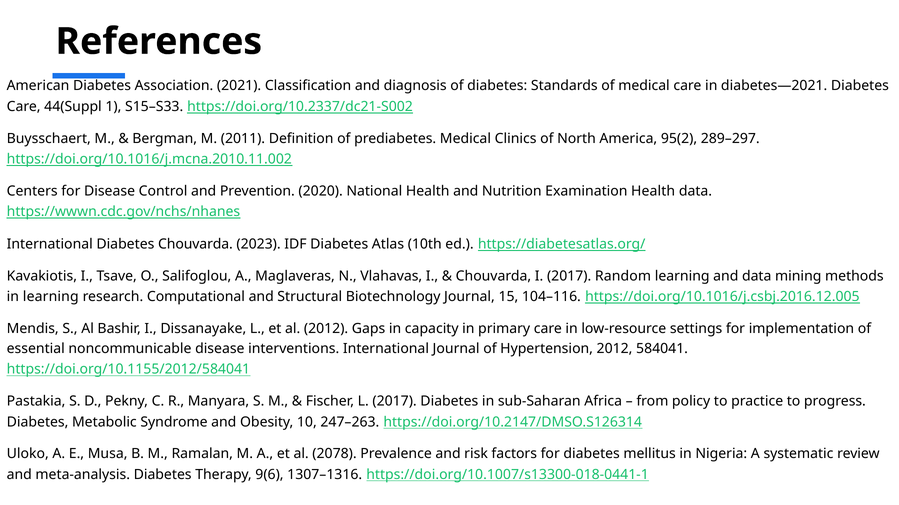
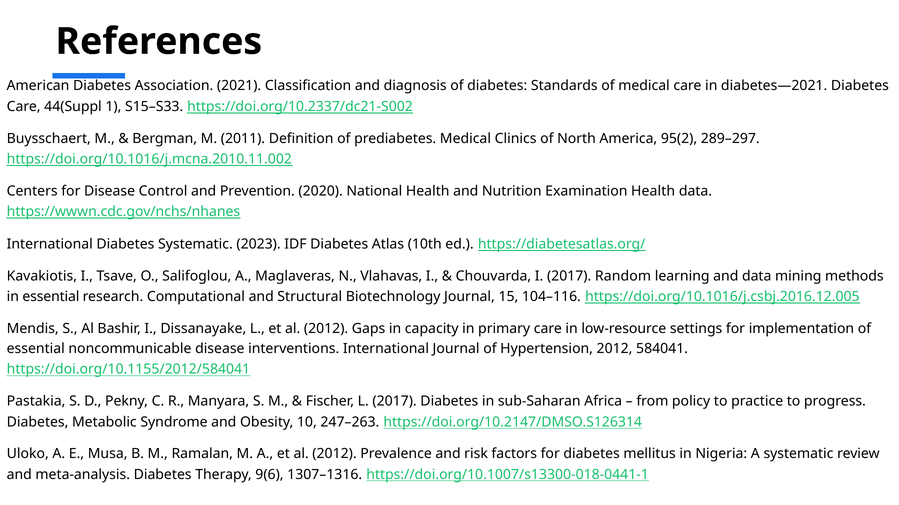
Diabetes Chouvarda: Chouvarda -> Systematic (195, 244)
in learning: learning -> essential (51, 297)
A et al 2078: 2078 -> 2012 (335, 454)
